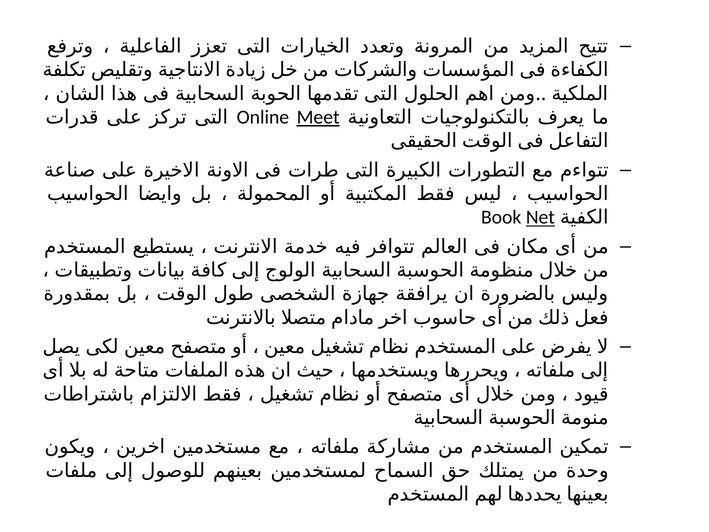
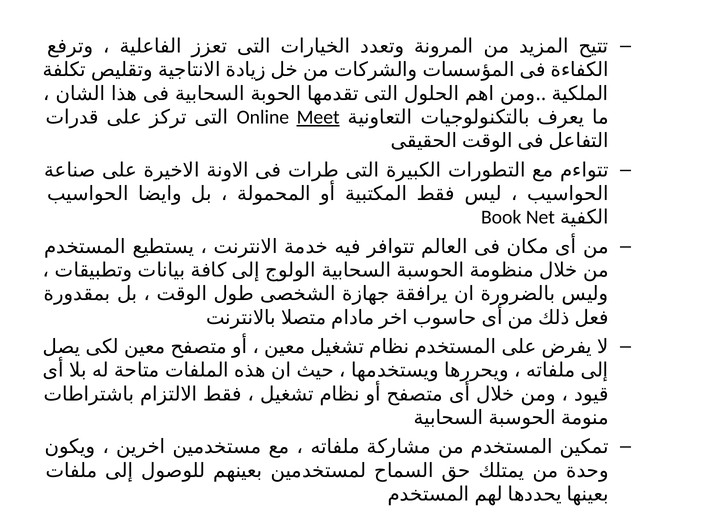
Net underline: present -> none (540, 217)
